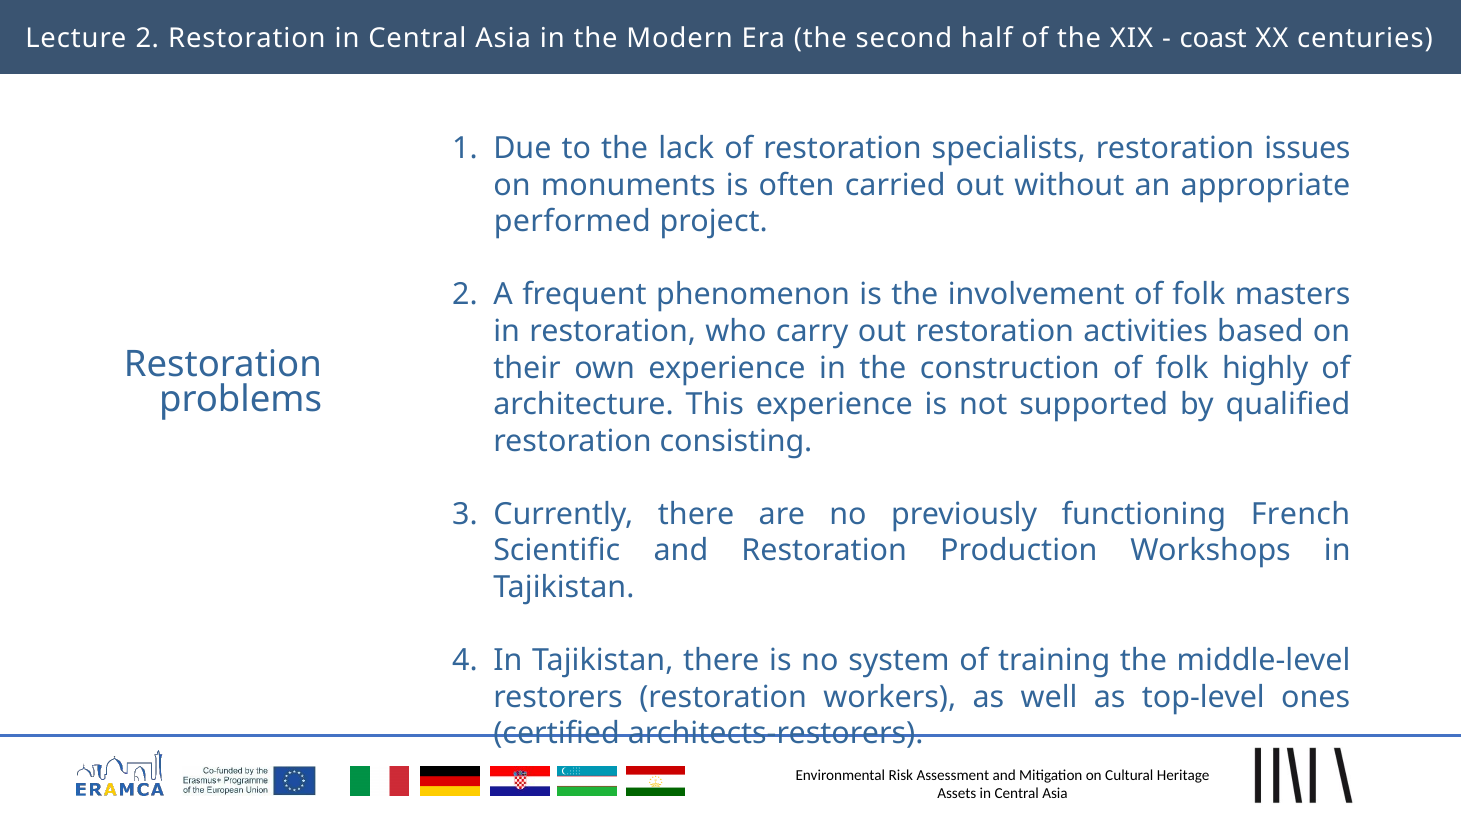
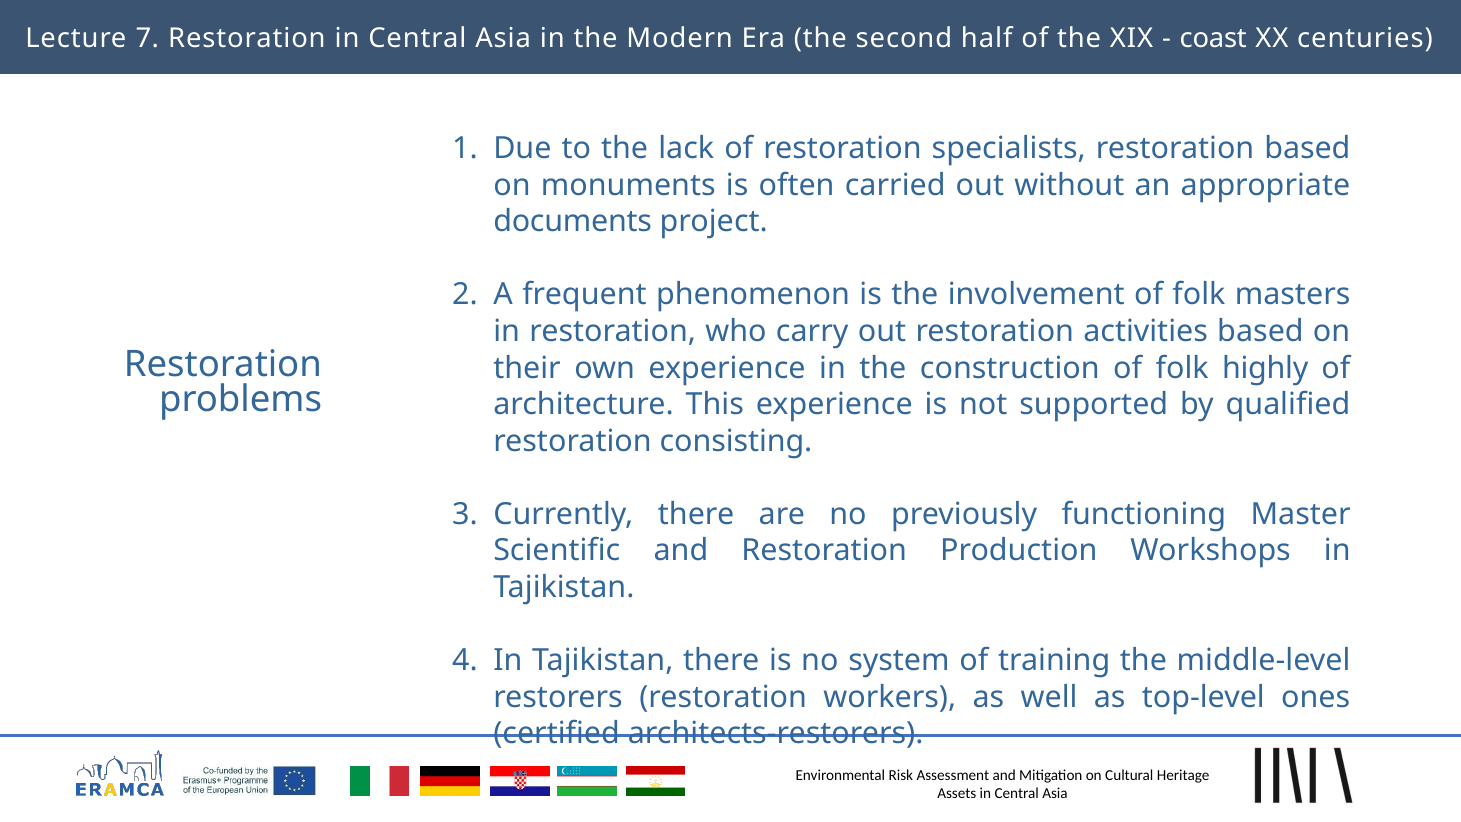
Lecture 2: 2 -> 7 (147, 38)
restoration issues: issues -> based (1307, 149)
performed: performed -> documents (573, 222)
French: French -> Master (1301, 514)
